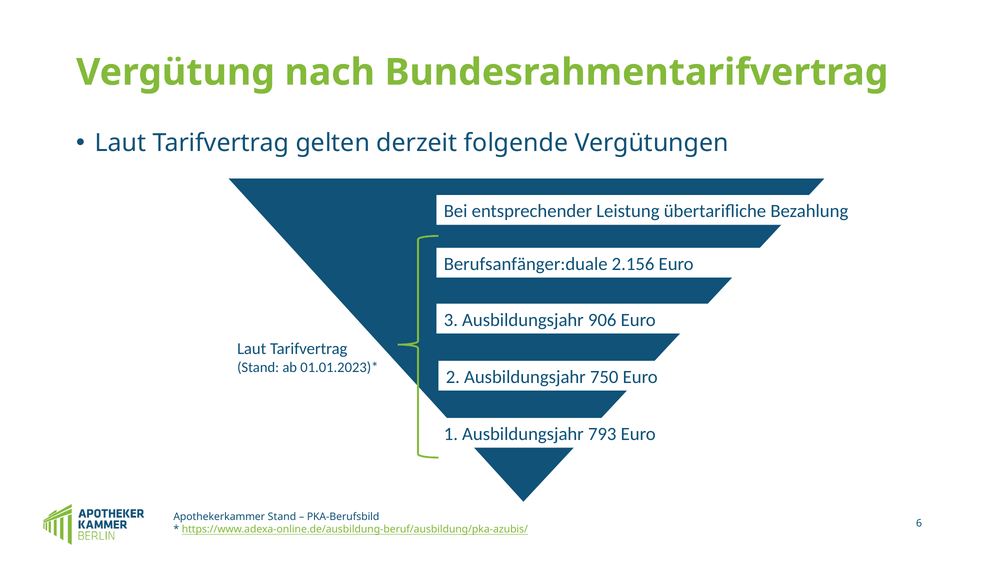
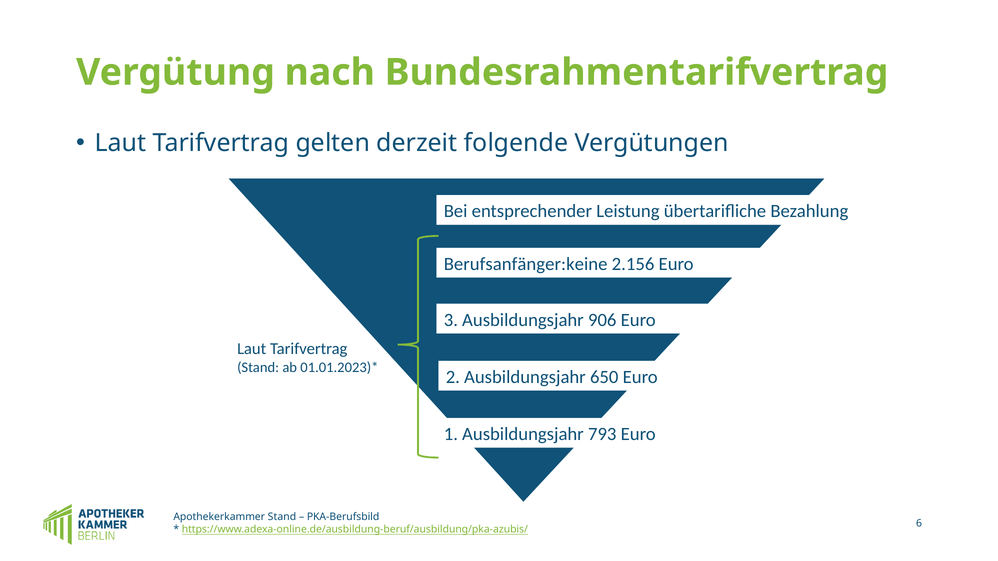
Berufsanfänger:duale: Berufsanfänger:duale -> Berufsanfänger:keine (526, 264)
750: 750 -> 650 (604, 377)
